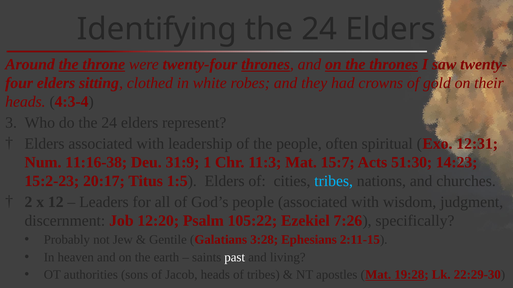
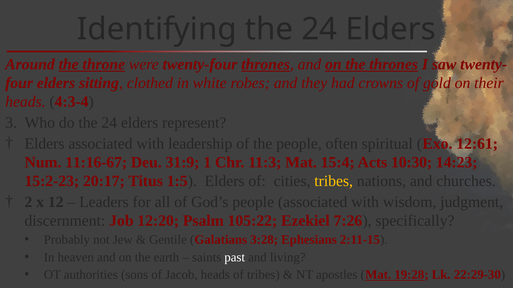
12:31: 12:31 -> 12:61 (477, 144)
11:16-38: 11:16-38 -> 11:16-67 (96, 163)
15:7: 15:7 -> 15:4 (338, 163)
51:30: 51:30 -> 10:30 (412, 163)
tribes colour: light blue -> yellow (334, 181)
